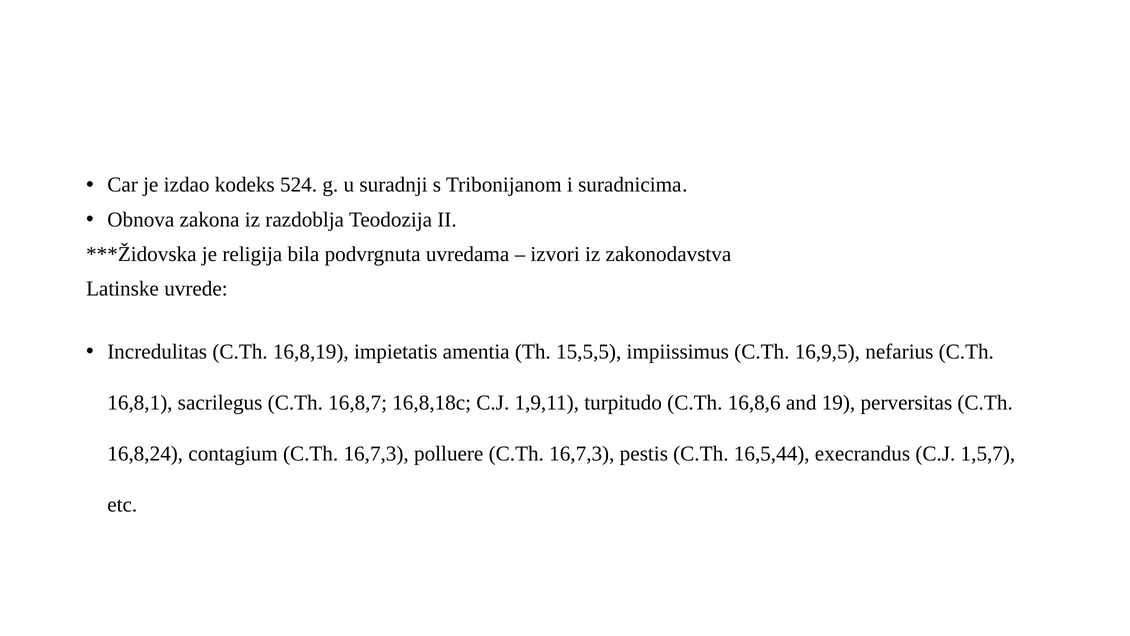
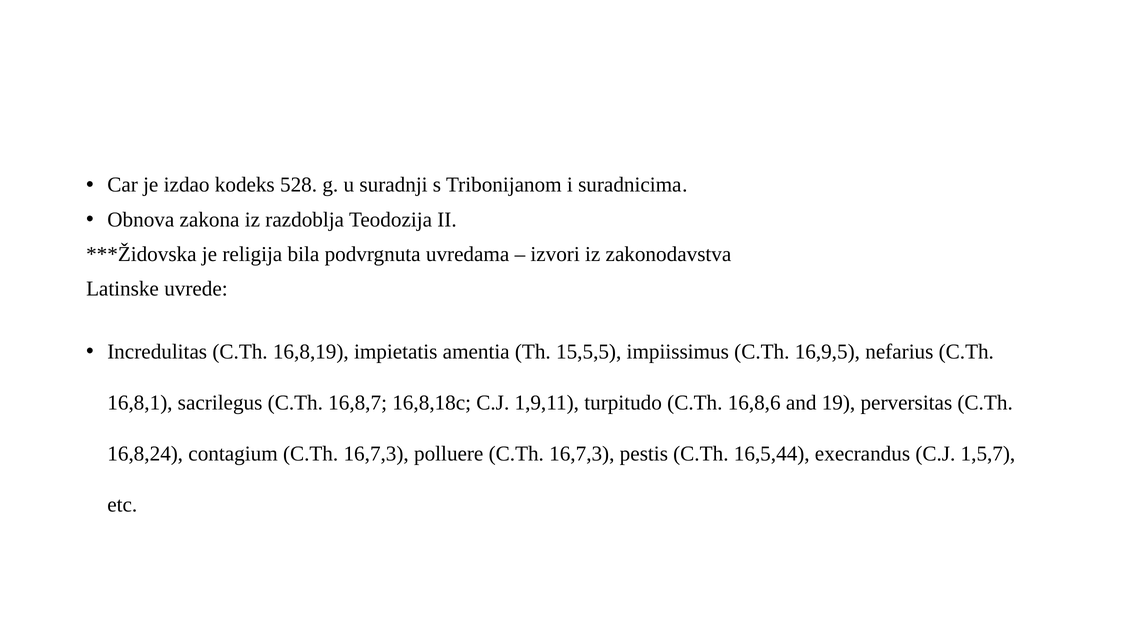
524: 524 -> 528 (299, 185)
